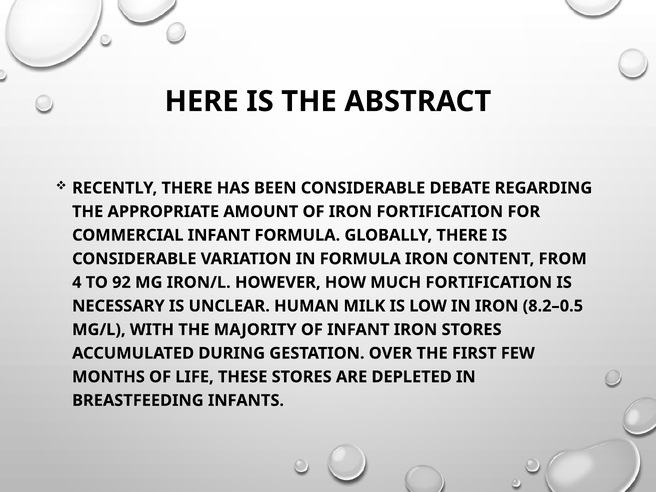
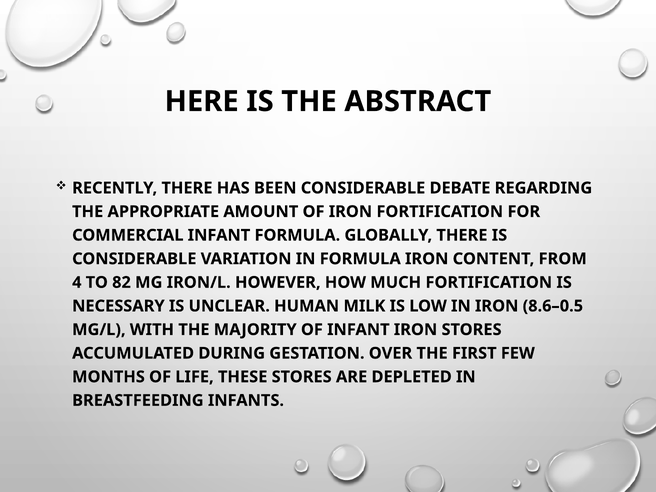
92: 92 -> 82 (121, 282)
8.2–0.5: 8.2–0.5 -> 8.6–0.5 (553, 306)
